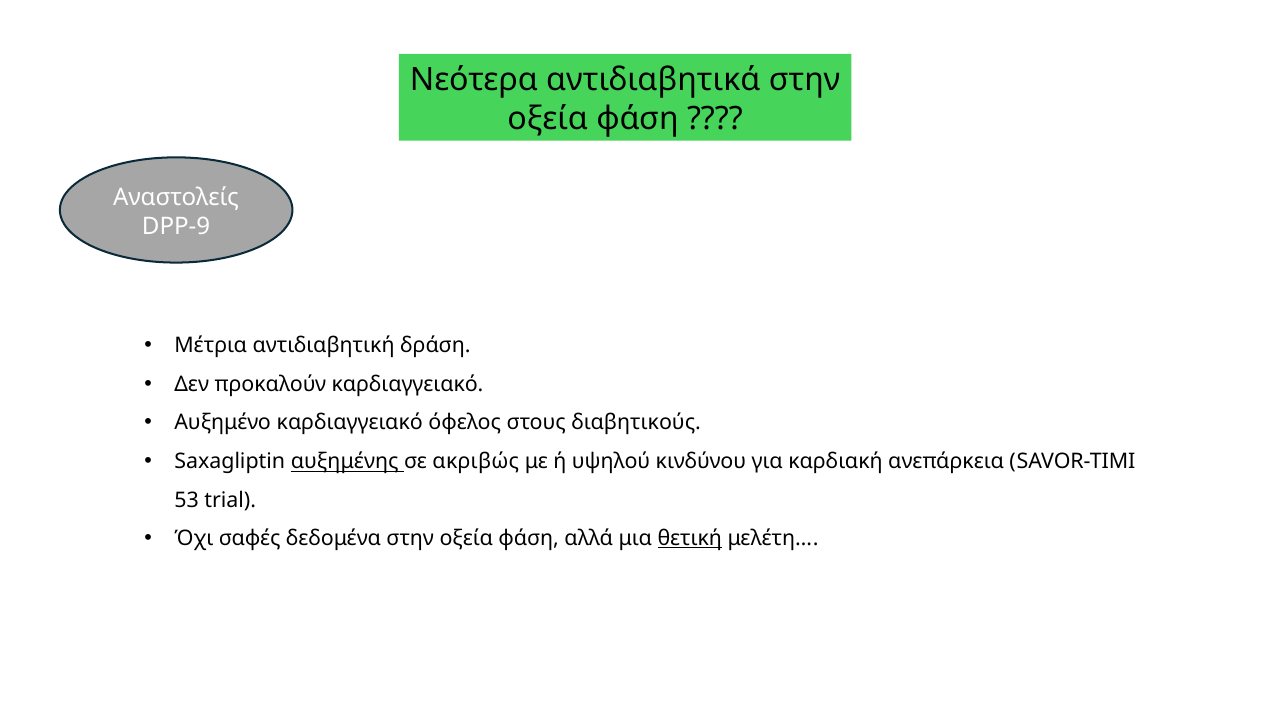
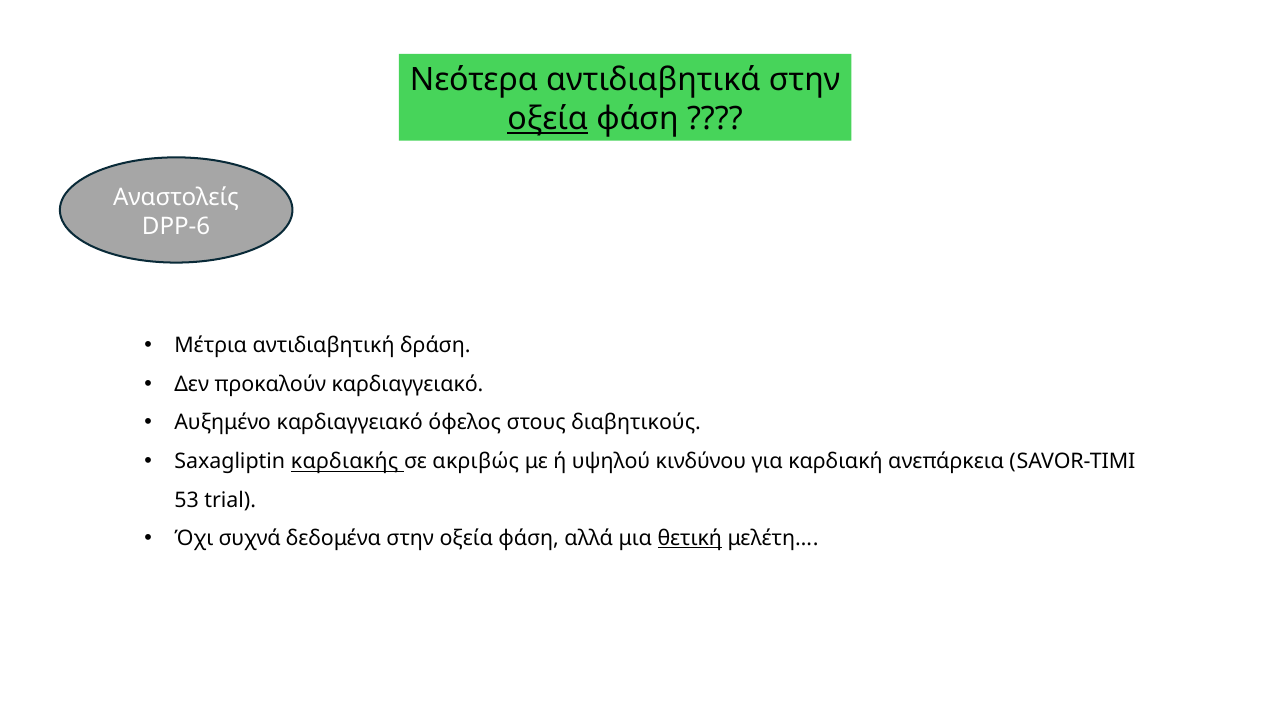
οξεία underline: none -> present (548, 119)
DPP-9: DPP-9 -> DPP-6 (176, 226)
αυξημένης: αυξημένης -> καρδιακής (345, 461)
σαφές: σαφές -> συχνά (250, 538)
